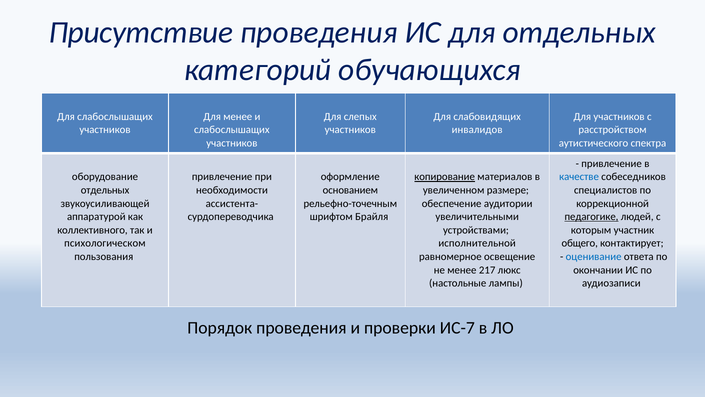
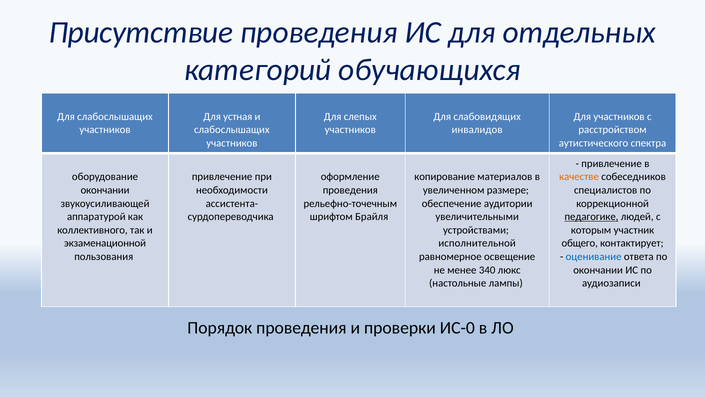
Для менее: менее -> устная (238, 116)
копирование underline: present -> none (445, 177)
качестве colour: blue -> orange (579, 177)
отдельных: отдельных -> окончании (105, 190)
основанием: основанием -> проведения (350, 190)
психологическом: психологическом -> экзаменационной (105, 243)
217: 217 -> 340 (487, 270)
ИС-7: ИС-7 -> ИС-0 (457, 327)
